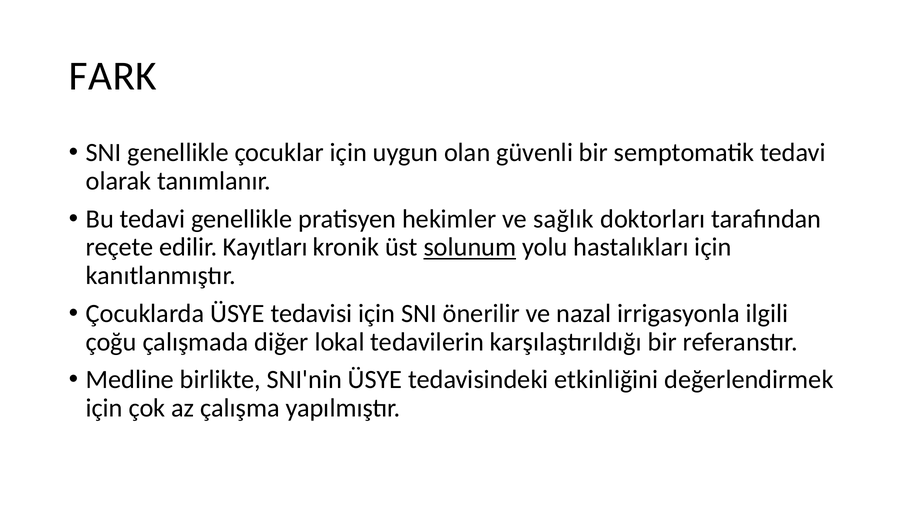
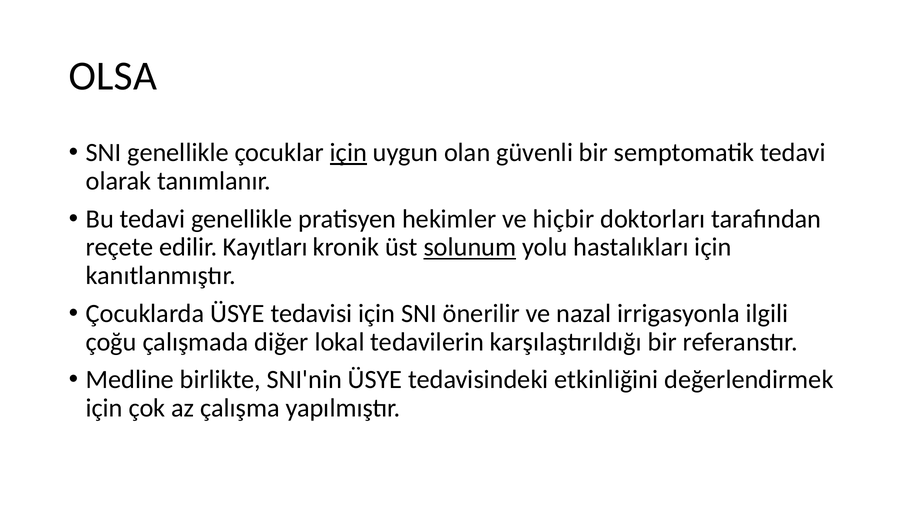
FARK: FARK -> OLSA (113, 76)
için underline: none -> present (348, 153)
sağlık: sağlık -> hiçbir (564, 219)
